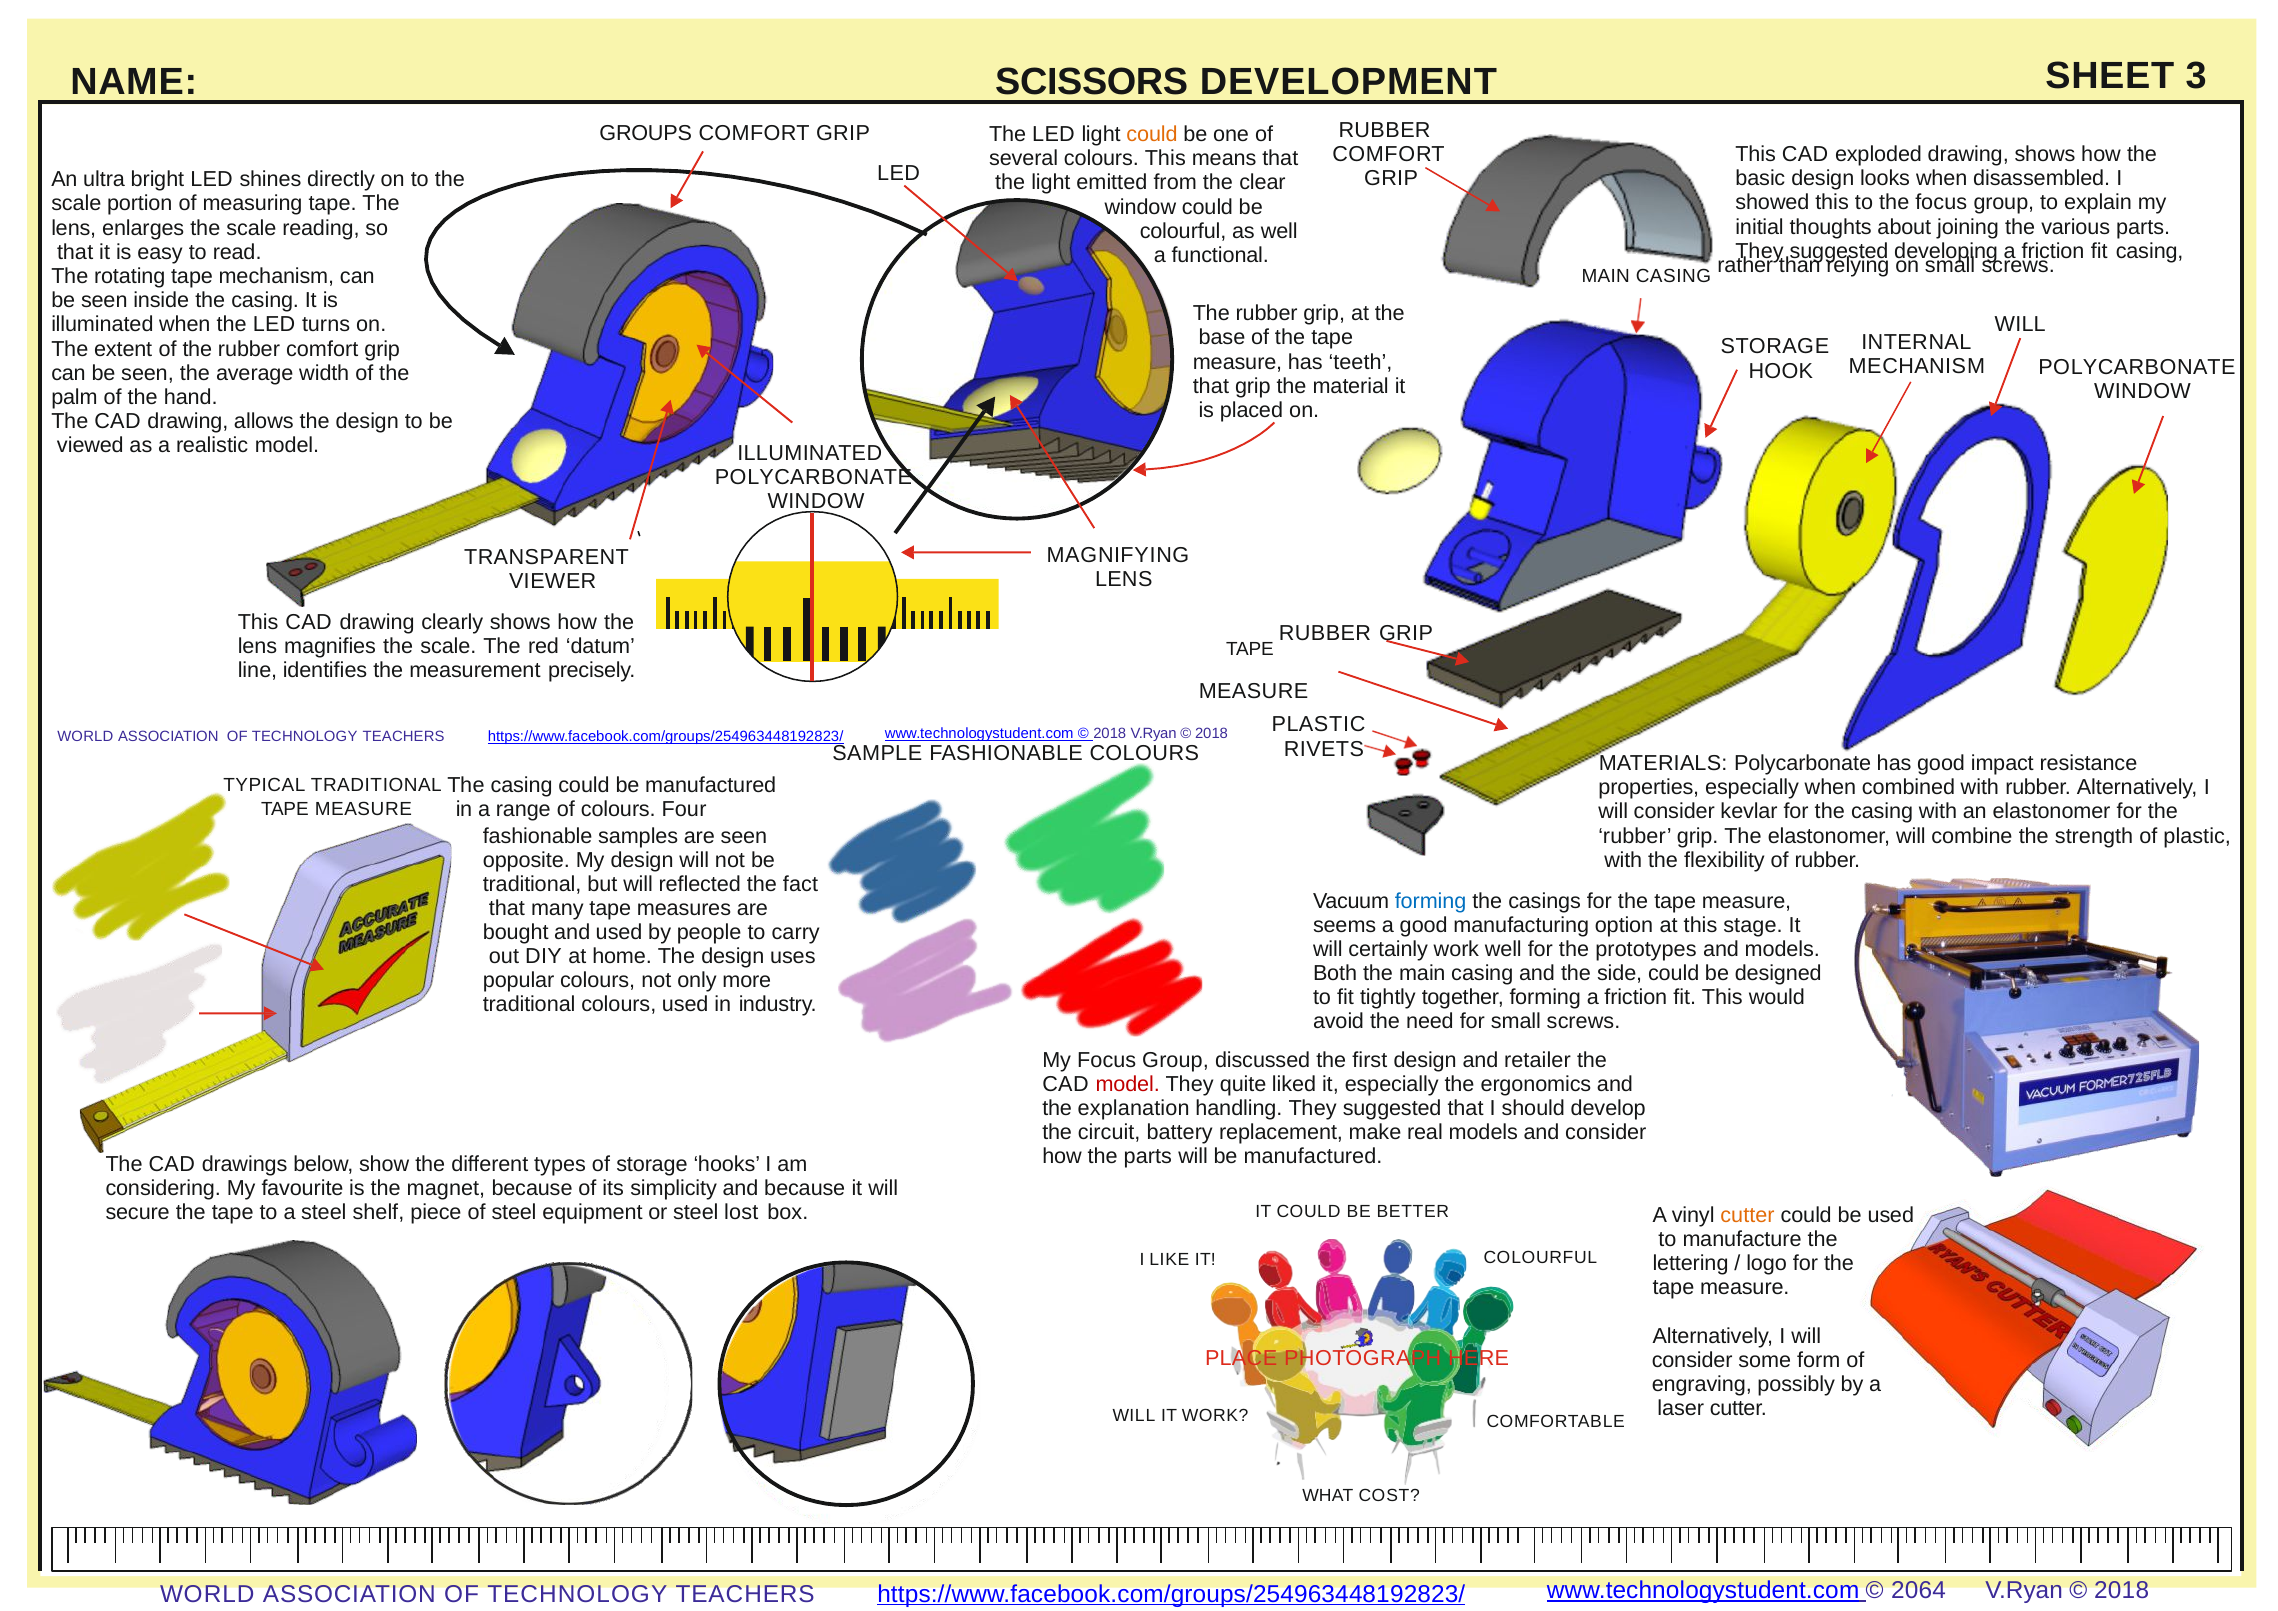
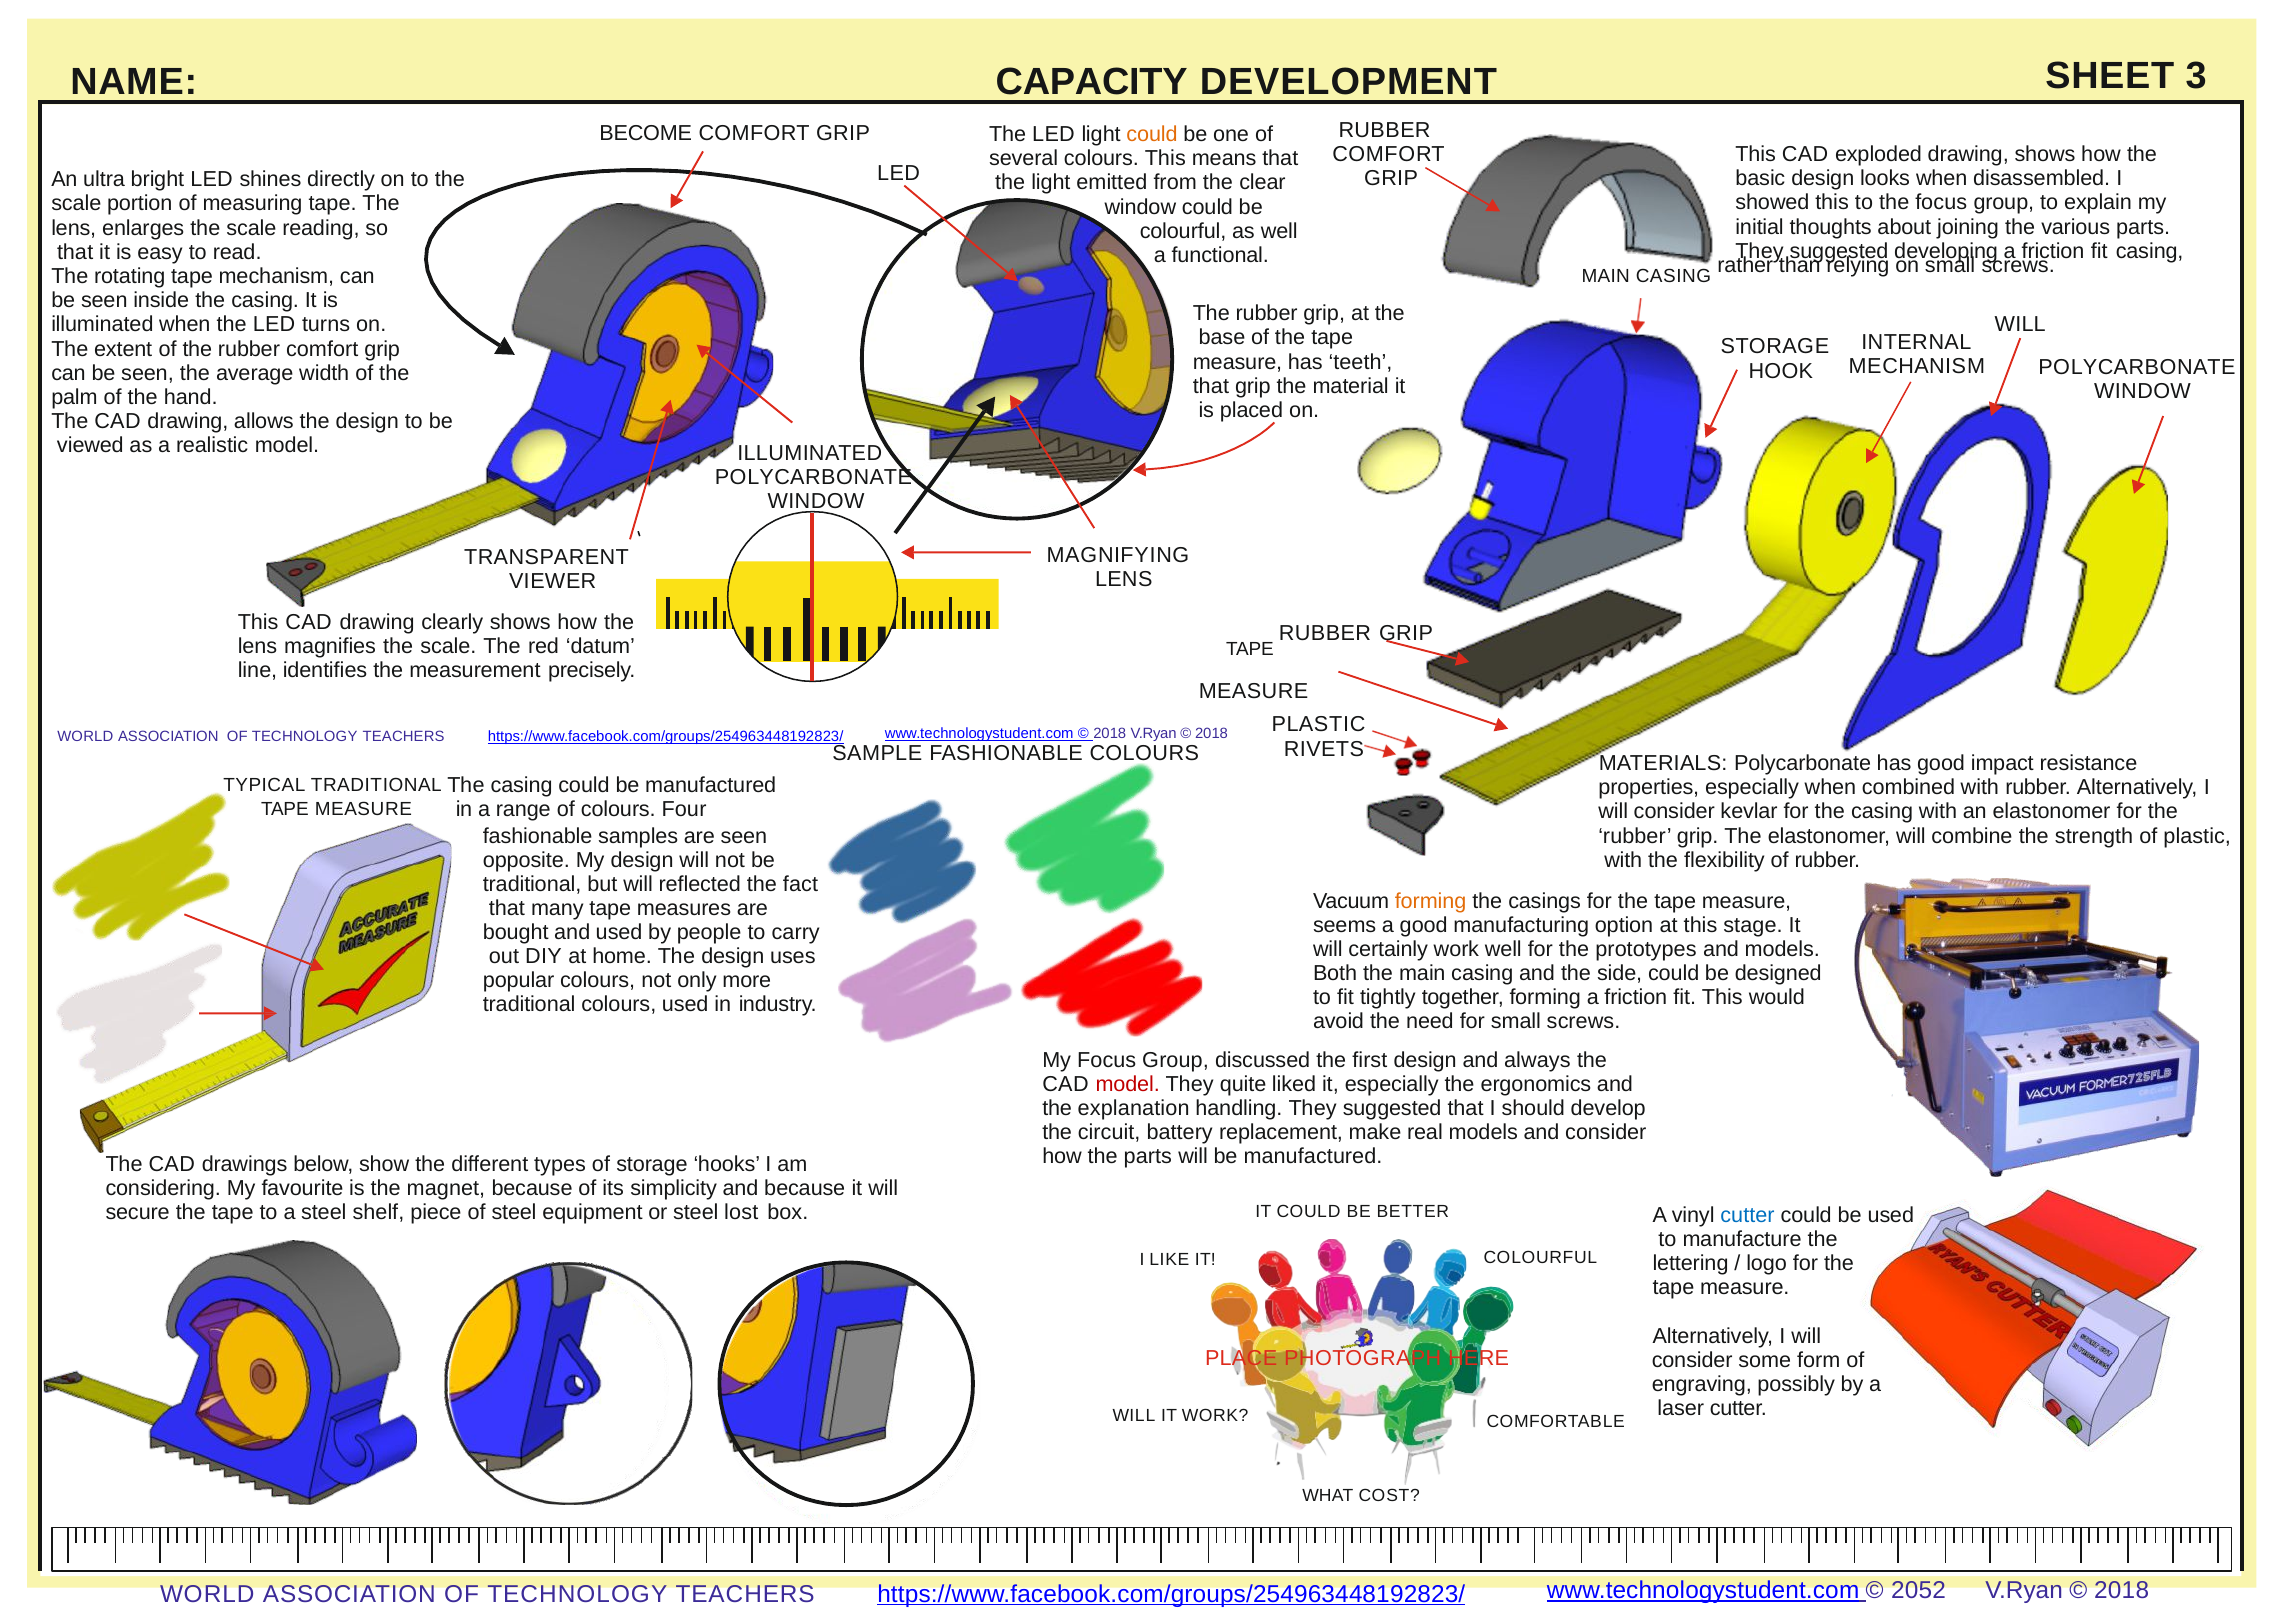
SCISSORS: SCISSORS -> CAPACITY (1092, 82)
GROUPS: GROUPS -> BECOME (646, 133)
forming colour: blue -> orange (1431, 901)
retailer: retailer -> always (1537, 1061)
cutter colour: orange -> blue (1747, 1215)
2064: 2064 -> 2052 (1919, 1590)
